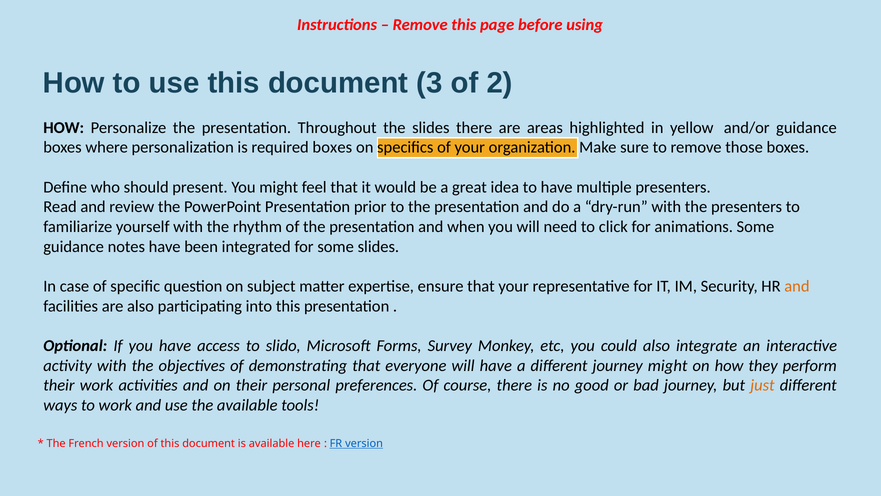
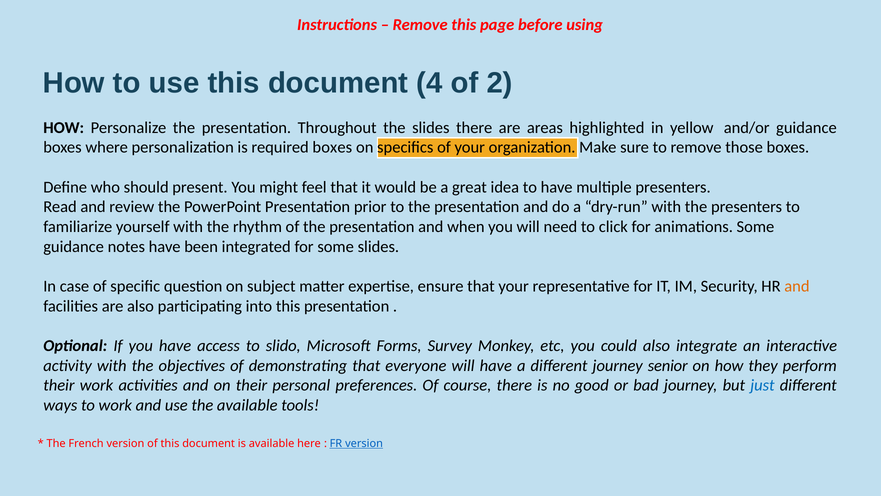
3: 3 -> 4 (429, 83)
journey might: might -> senior (668, 365)
just colour: orange -> blue (762, 385)
